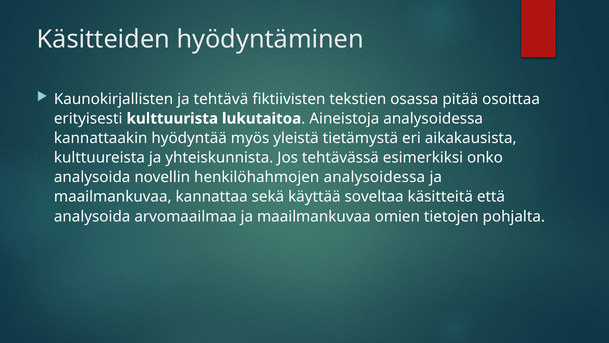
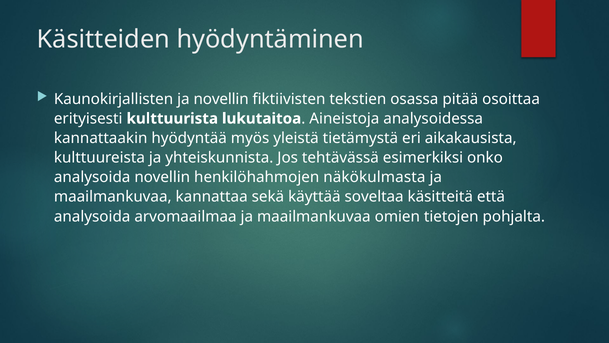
ja tehtävä: tehtävä -> novellin (221, 99)
henkilöhahmojen analysoidessa: analysoidessa -> näkökulmasta (374, 177)
